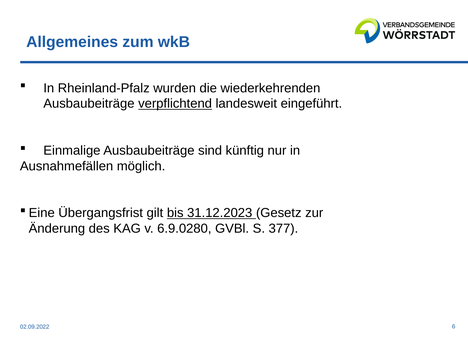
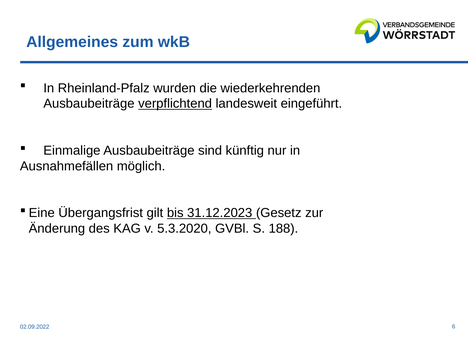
6.9.0280: 6.9.0280 -> 5.3.2020 (184, 229)
377: 377 -> 188 (283, 229)
